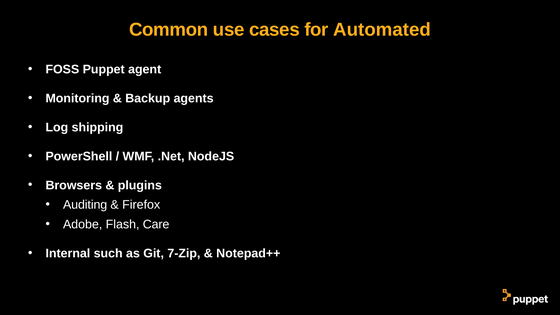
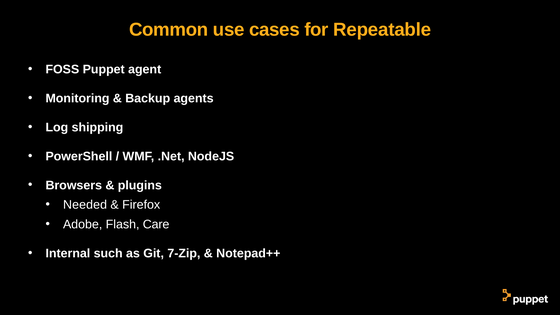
Automated: Automated -> Repeatable (382, 30)
Auditing: Auditing -> Needed (85, 205)
